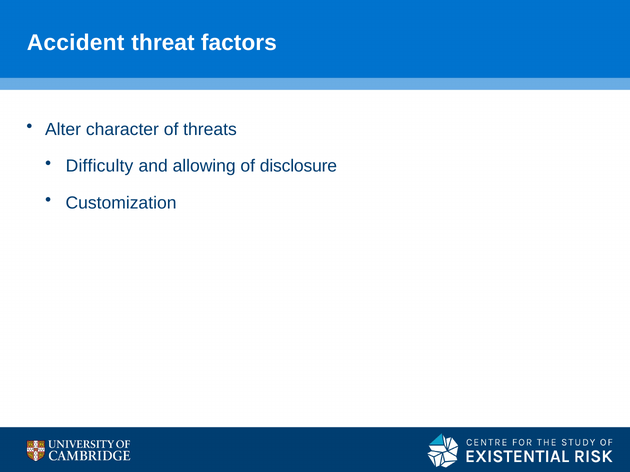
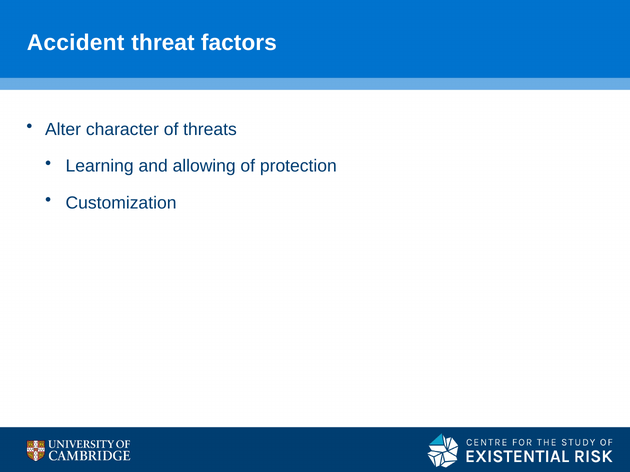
Difficulty: Difficulty -> Learning (100, 166)
disclosure: disclosure -> protection (298, 166)
